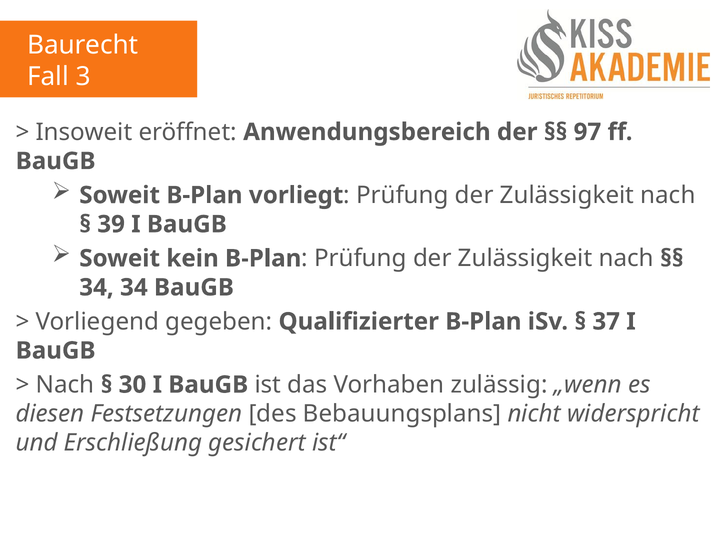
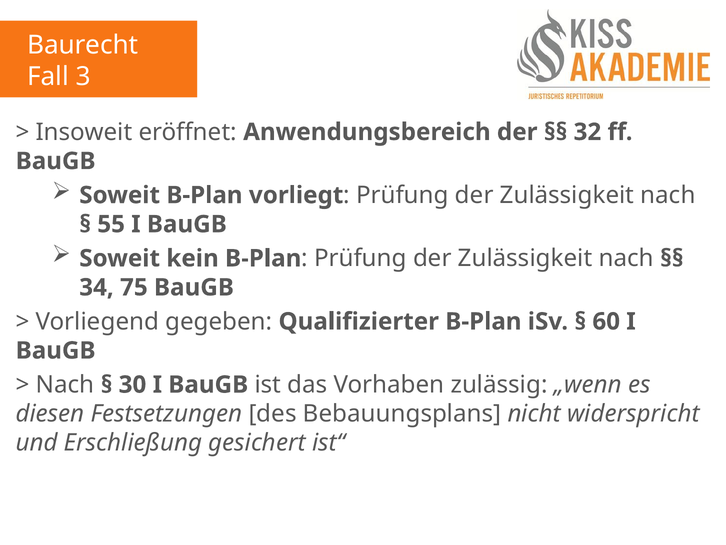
97: 97 -> 32 (587, 132)
39: 39 -> 55 (111, 224)
34 34: 34 -> 75 (134, 287)
37: 37 -> 60 (606, 321)
